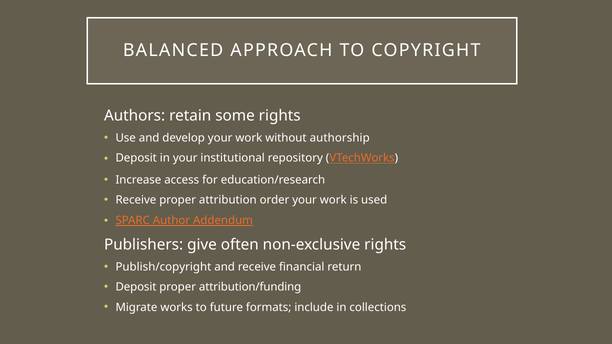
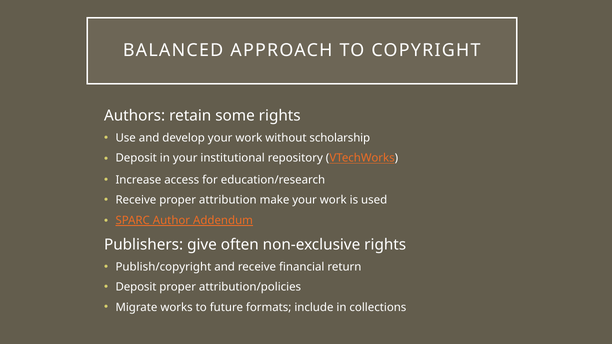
authorship: authorship -> scholarship (340, 138)
order: order -> make (275, 200)
attribution/funding: attribution/funding -> attribution/policies (250, 287)
